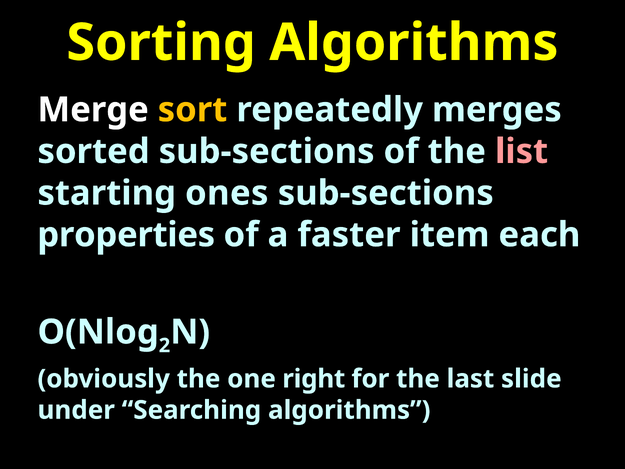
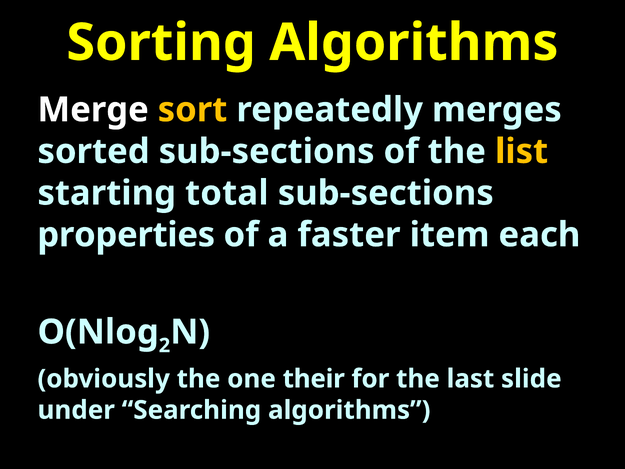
list colour: pink -> yellow (522, 151)
ones: ones -> total (227, 193)
right: right -> their (314, 379)
